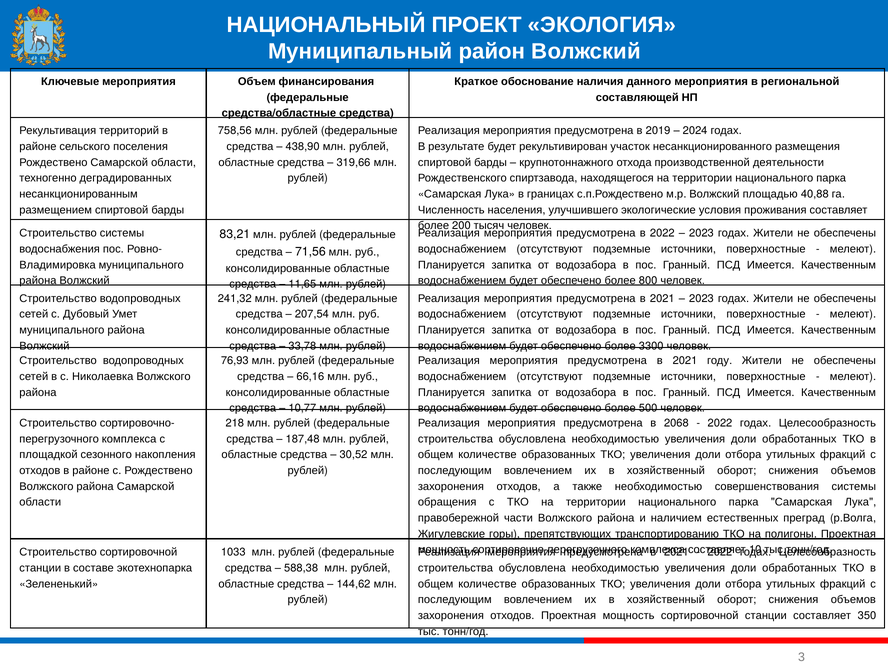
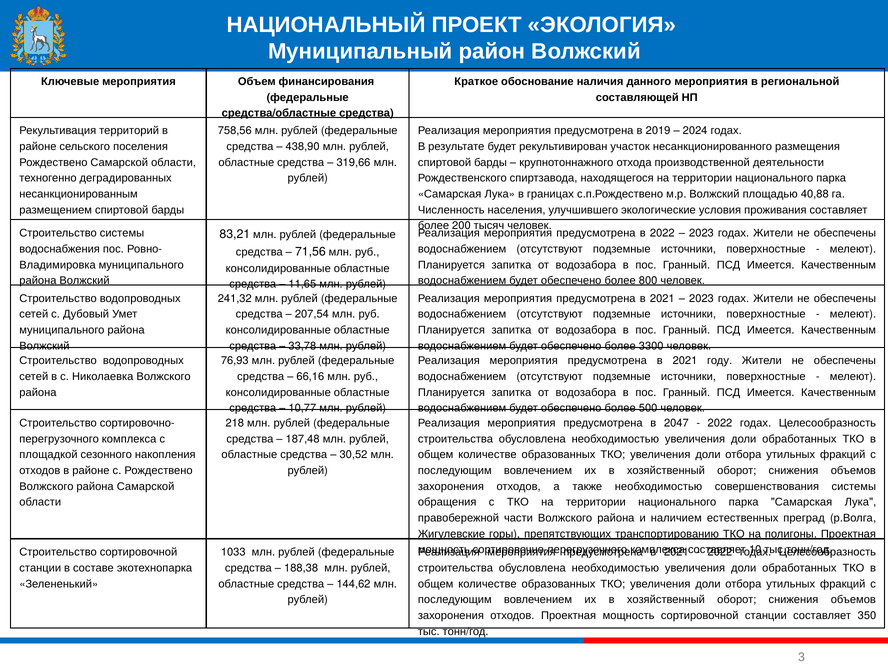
2068: 2068 -> 2047 (676, 423)
588,38: 588,38 -> 188,38 (301, 568)
